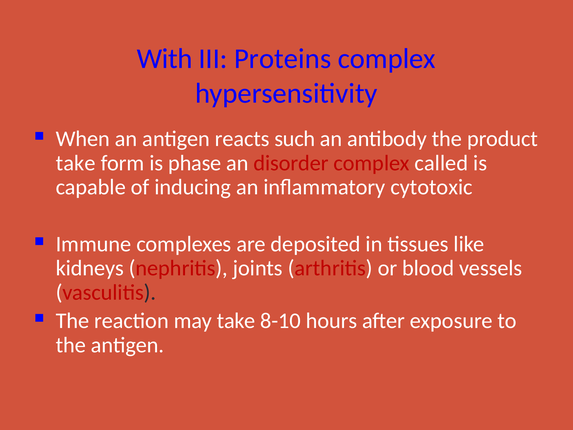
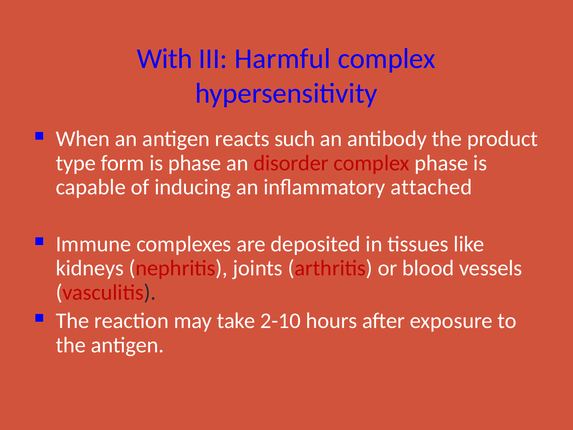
Proteins: Proteins -> Harmful (283, 59)
take: take -> type (76, 163)
complex called: called -> phase (441, 163)
cytotoxic: cytotoxic -> attached (431, 187)
8-10: 8-10 -> 2-10 (280, 321)
